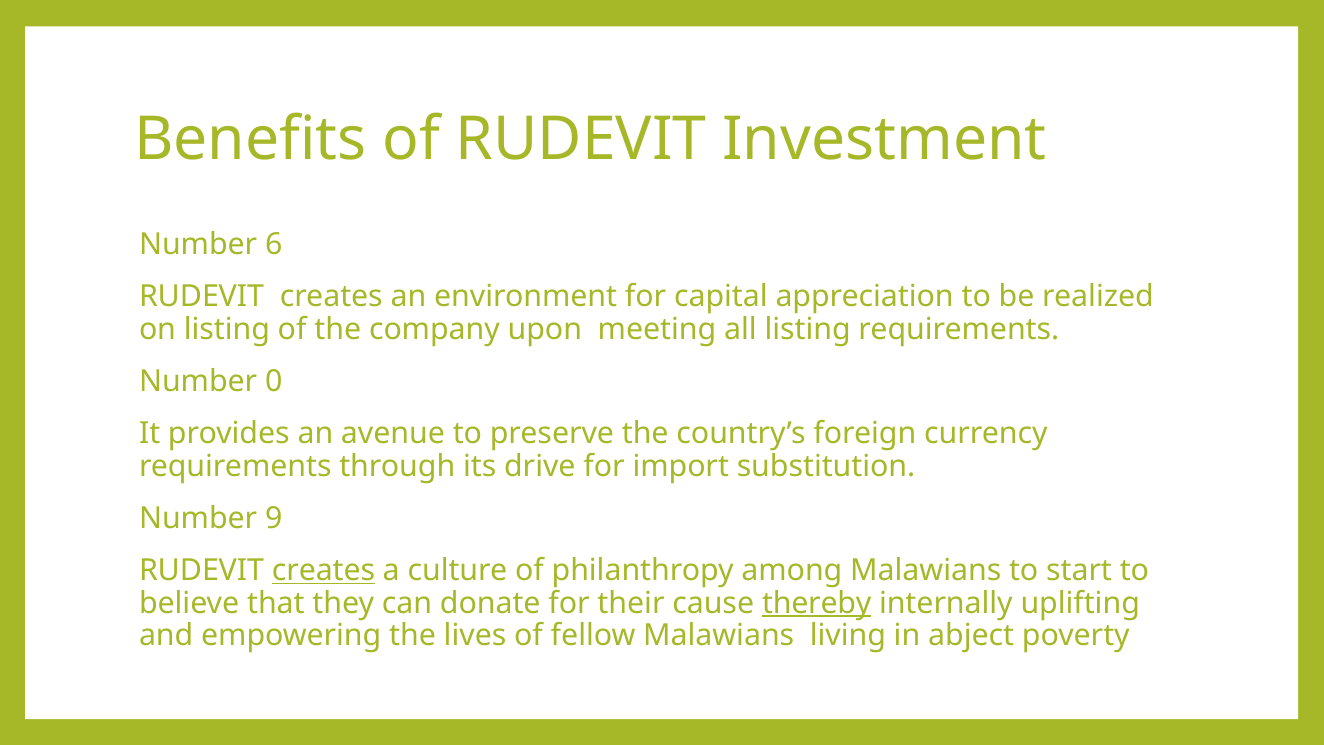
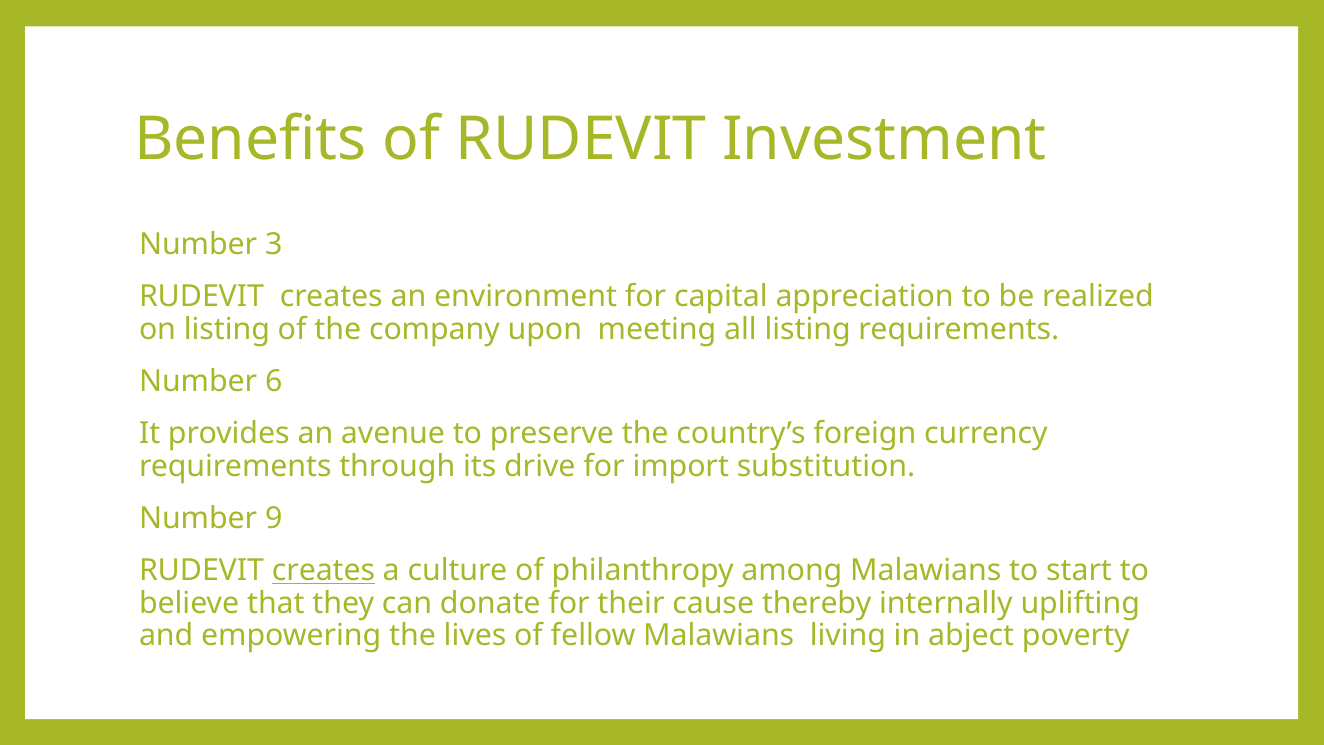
6: 6 -> 3 (274, 245)
0: 0 -> 6 (274, 381)
thereby underline: present -> none (817, 603)
